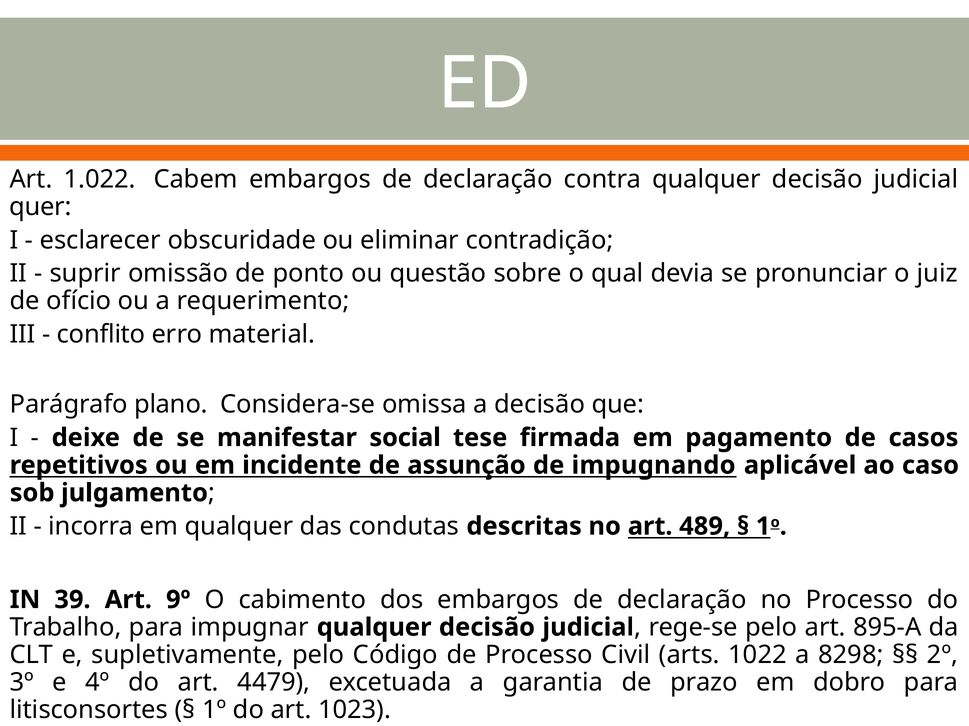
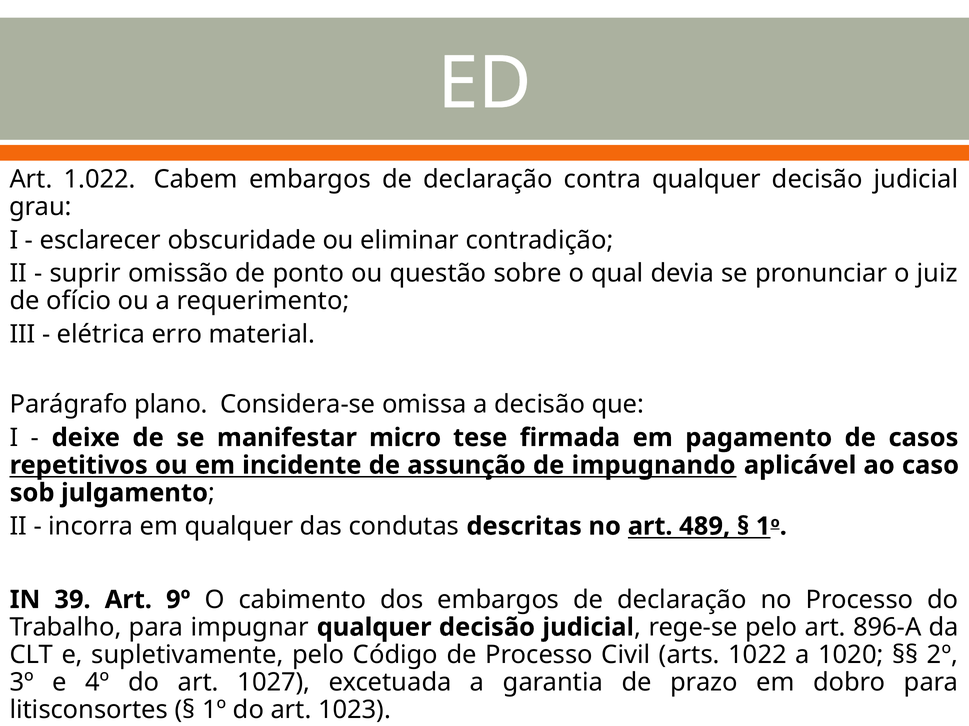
quer: quer -> grau (40, 207)
conflito: conflito -> elétrica (101, 335)
social: social -> micro (405, 438)
895-A: 895-A -> 896-A (887, 628)
8298: 8298 -> 1020 (851, 656)
4479: 4479 -> 1027 (274, 683)
